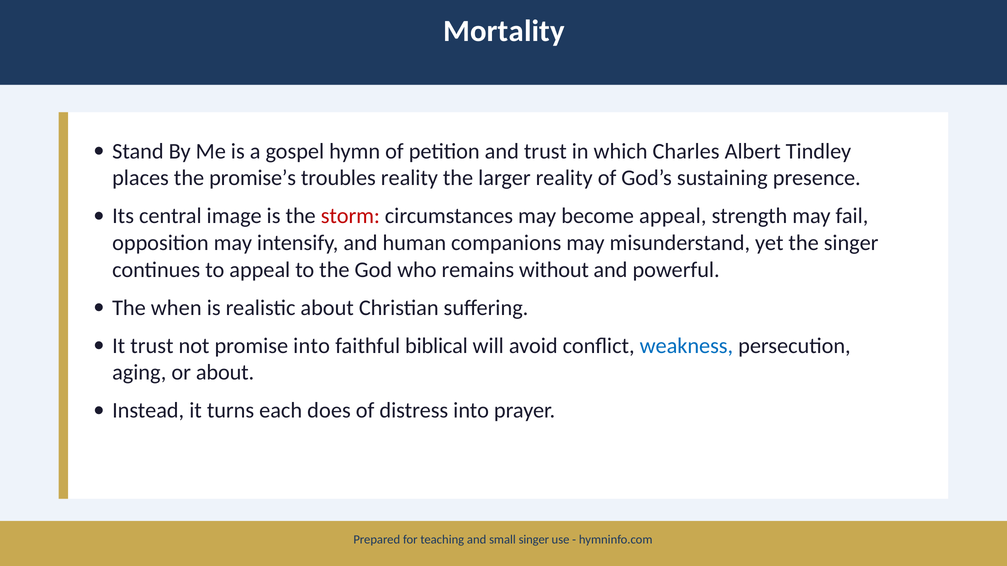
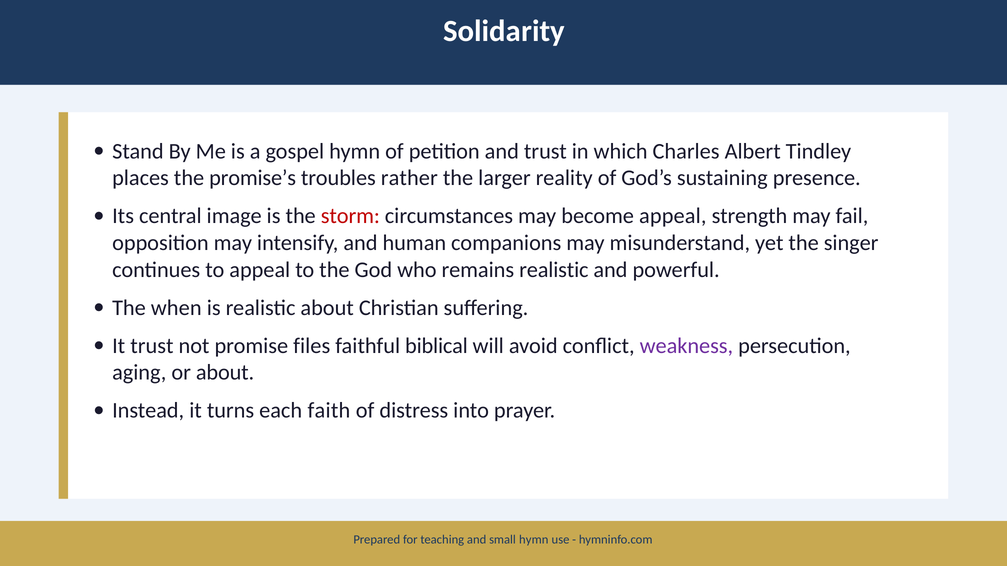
Mortality: Mortality -> Solidarity (504, 31)
troubles reality: reality -> rather (409, 178)
remains without: without -> realistic (554, 270)
promise into: into -> files (312, 346)
weakness colour: blue -> purple (686, 346)
does: does -> faith (329, 411)
small singer: singer -> hymn (534, 540)
